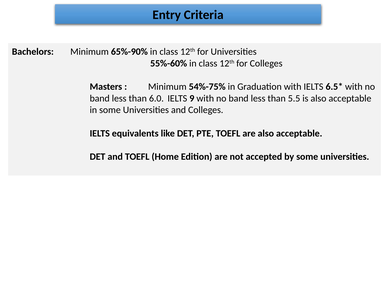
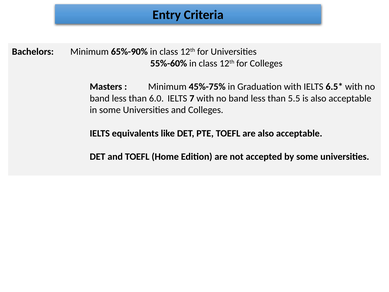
54%-75%: 54%-75% -> 45%-75% (207, 87)
9: 9 -> 7 (192, 98)
